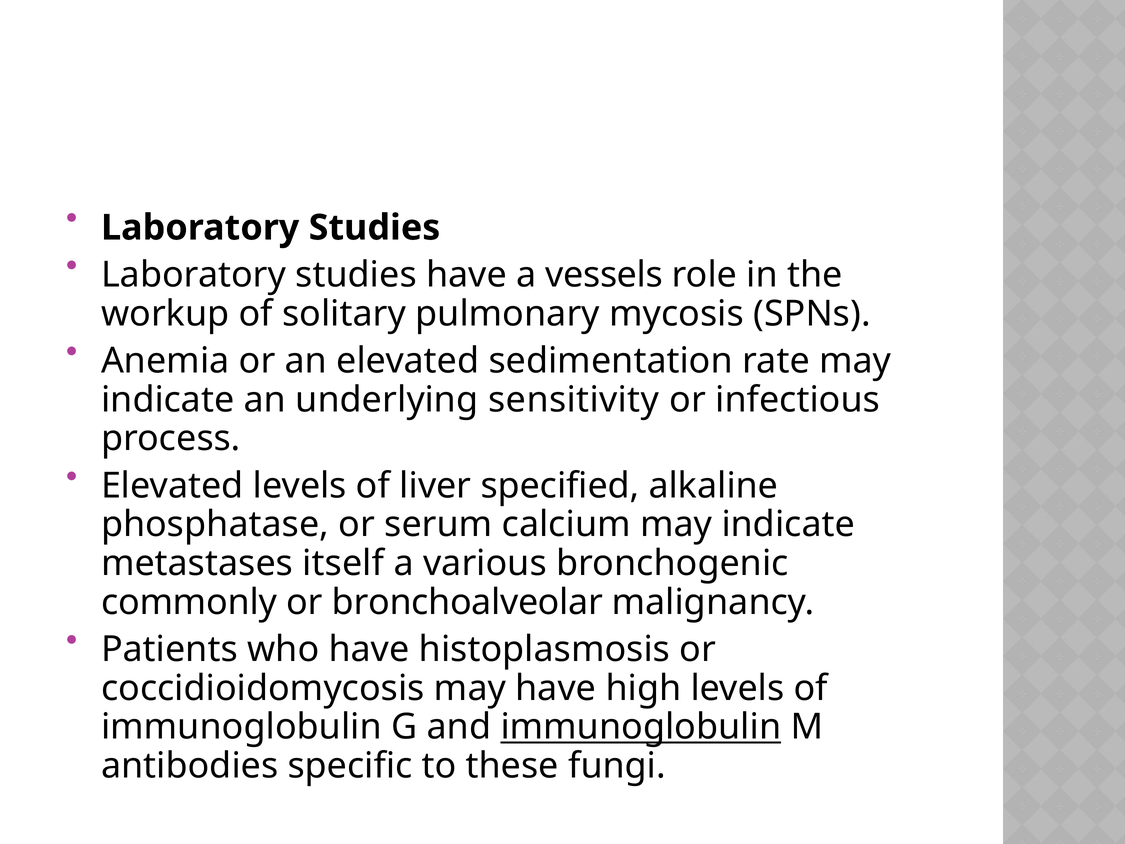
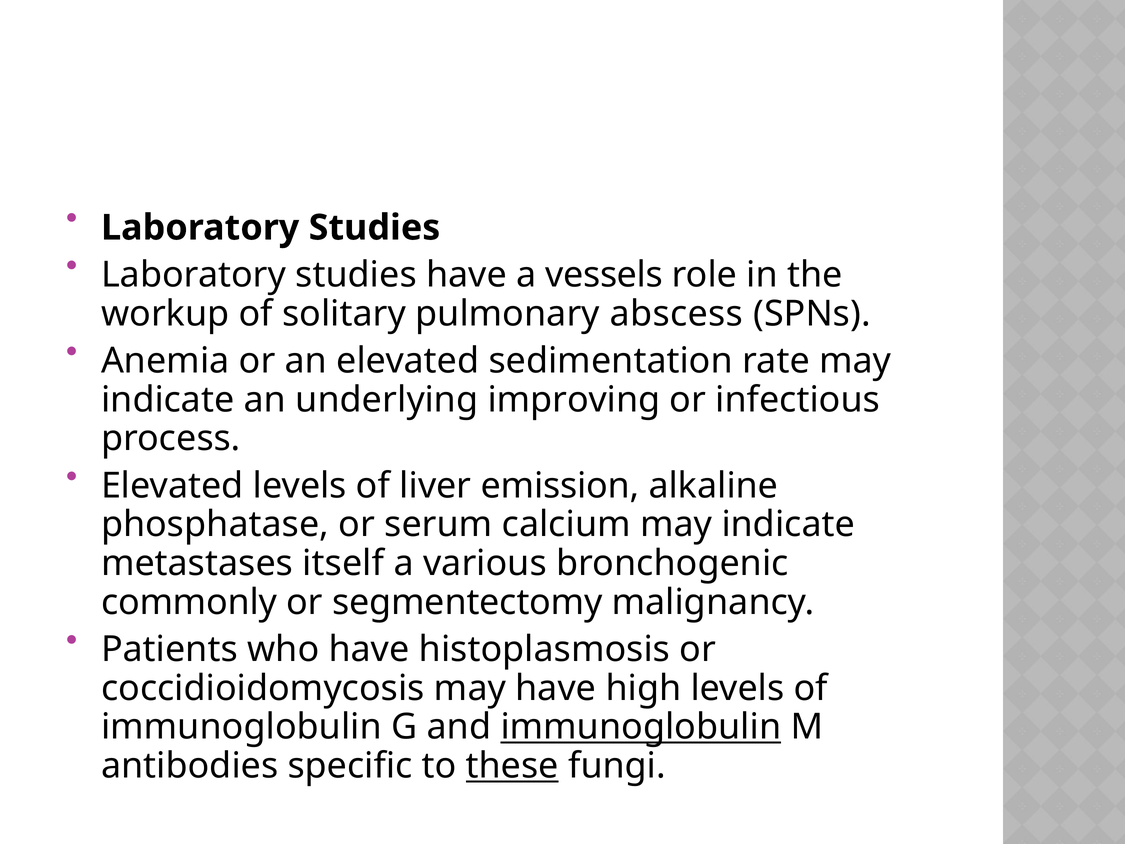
mycosis: mycosis -> abscess (676, 314)
sensitivity: sensitivity -> improving (574, 400)
specified: specified -> emission (560, 486)
bronchoalveolar: bronchoalveolar -> segmentectomy (467, 602)
these underline: none -> present (512, 766)
